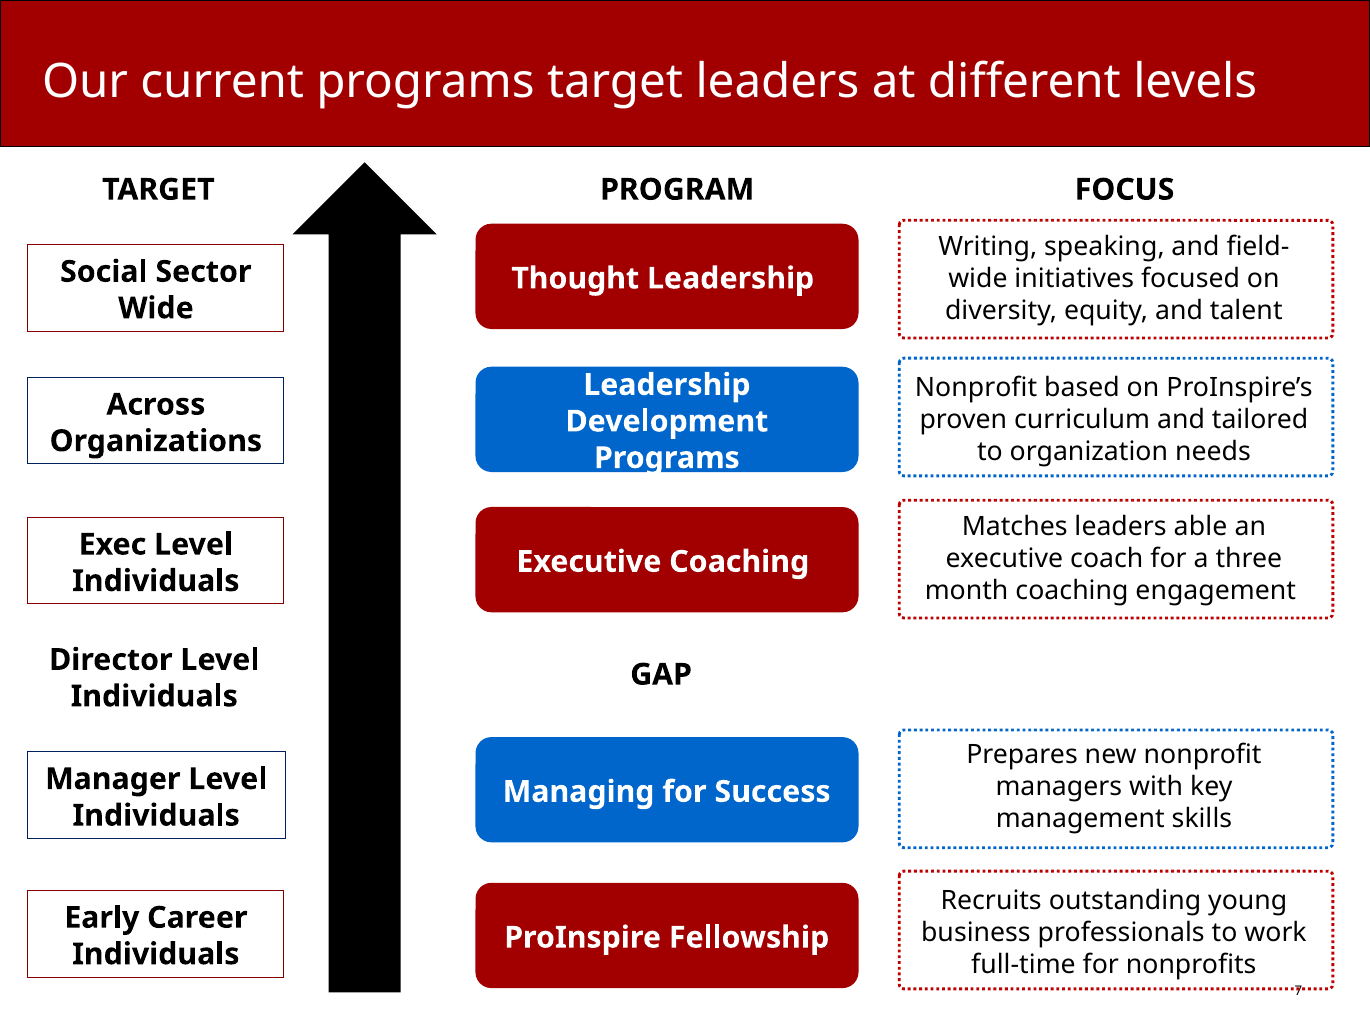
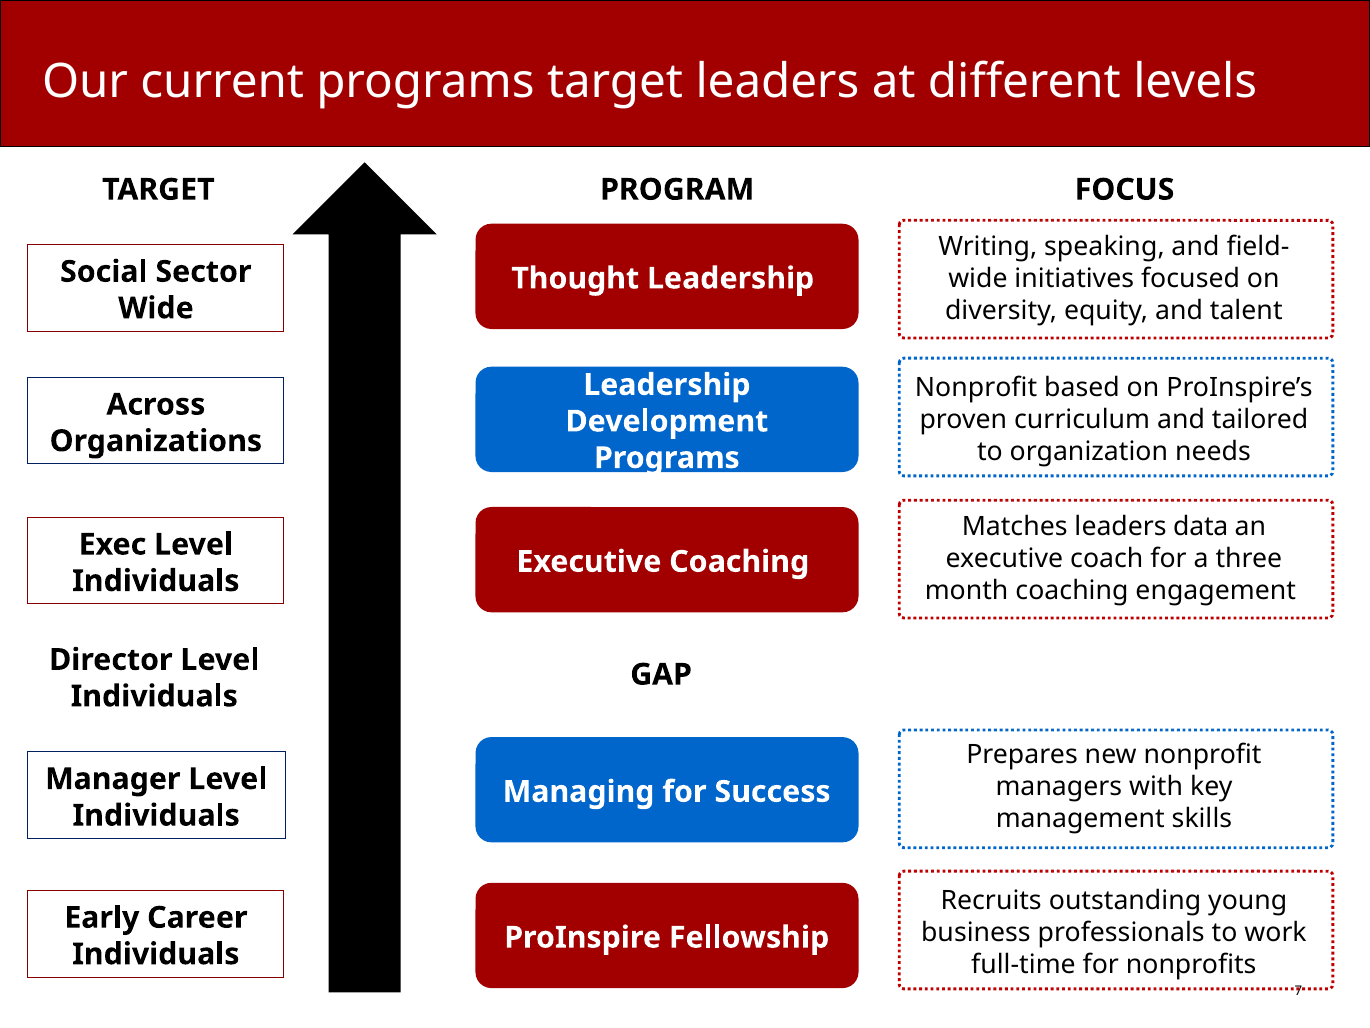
able: able -> data (1201, 526)
